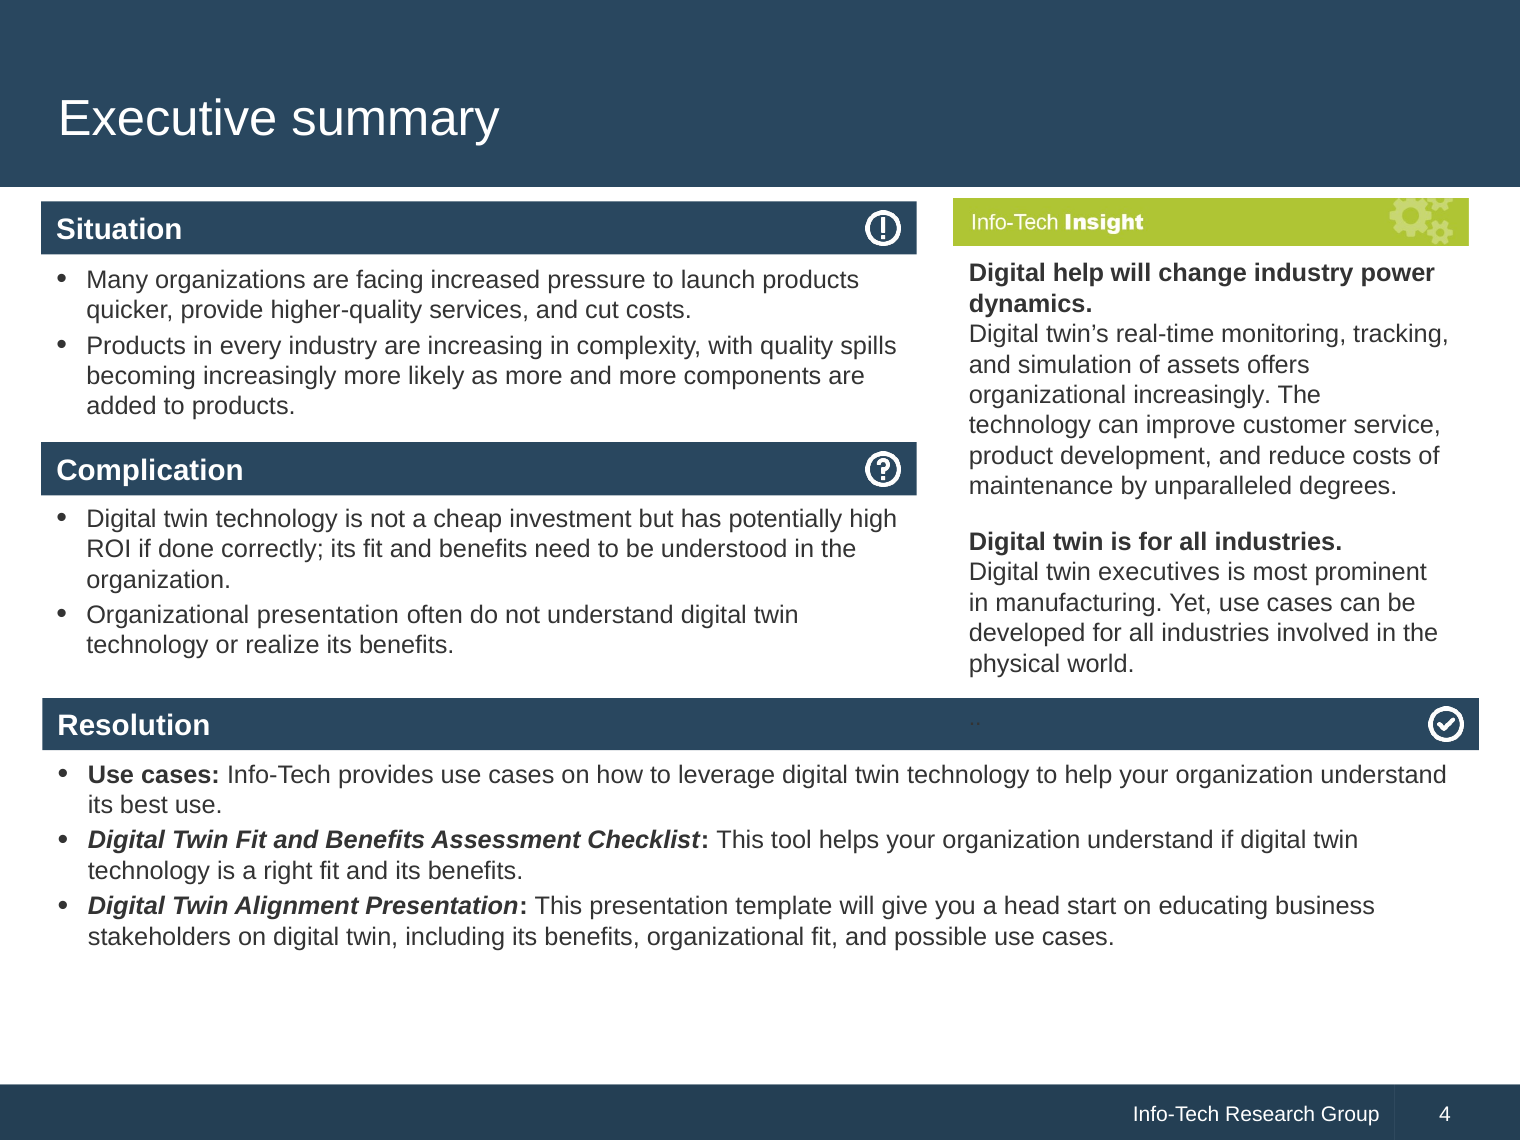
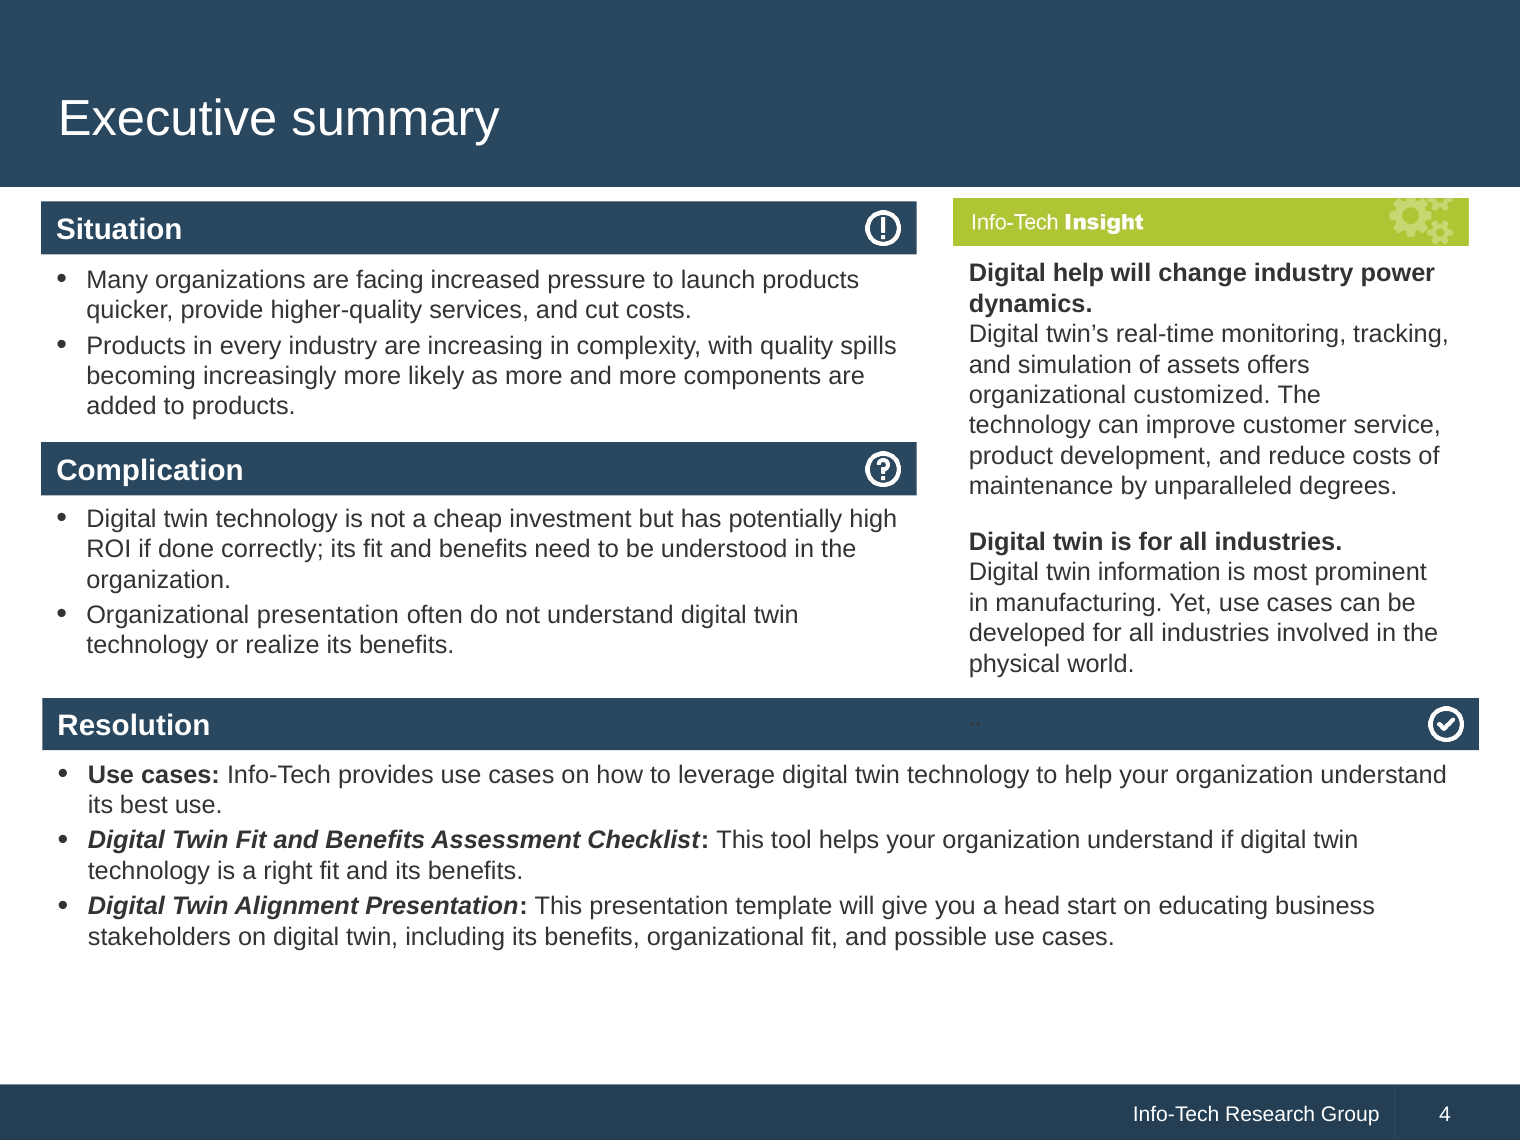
organizational increasingly: increasingly -> customized (1202, 395)
executives: executives -> information (1159, 573)
